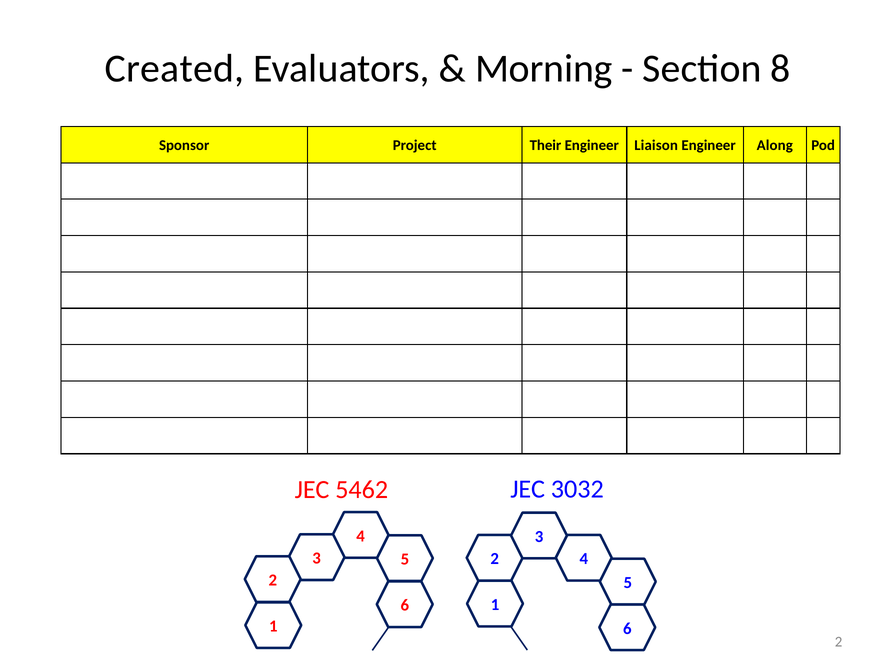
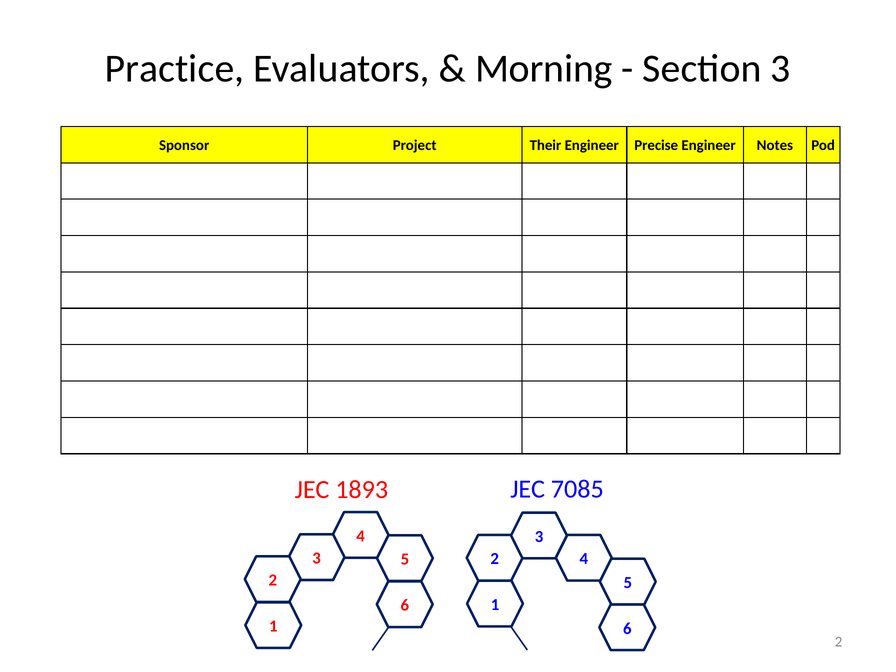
Created: Created -> Practice (174, 68)
Section 8: 8 -> 3 (781, 68)
Liaison: Liaison -> Precise (656, 145)
Along: Along -> Notes (775, 145)
5462: 5462 -> 1893 (362, 490)
3032: 3032 -> 7085 (577, 489)
